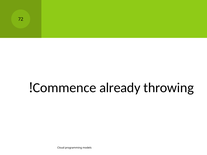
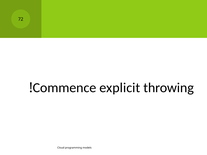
already: already -> explicit (120, 88)
